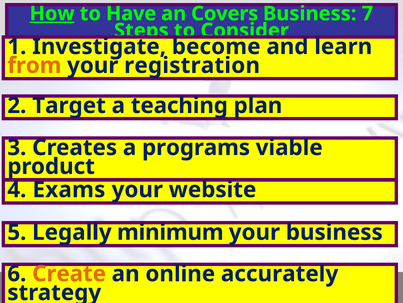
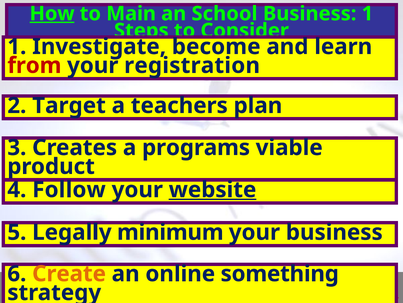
Have: Have -> Main (131, 14)
Covers: Covers -> School (225, 14)
Business 7: 7 -> 1 (367, 14)
from colour: orange -> red (34, 65)
teaching: teaching -> teachers (179, 105)
Exams: Exams -> Follow (69, 189)
website underline: none -> present (213, 189)
accurately: accurately -> something (280, 273)
